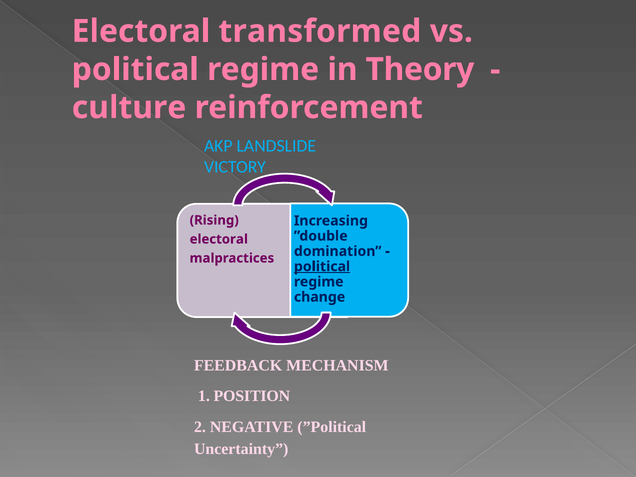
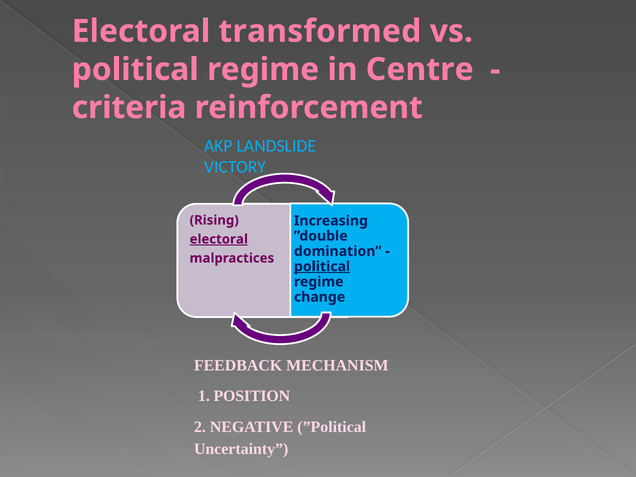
Theory: Theory -> Centre (420, 69)
culture: culture -> criteria (129, 108)
electoral underline: none -> present (219, 239)
